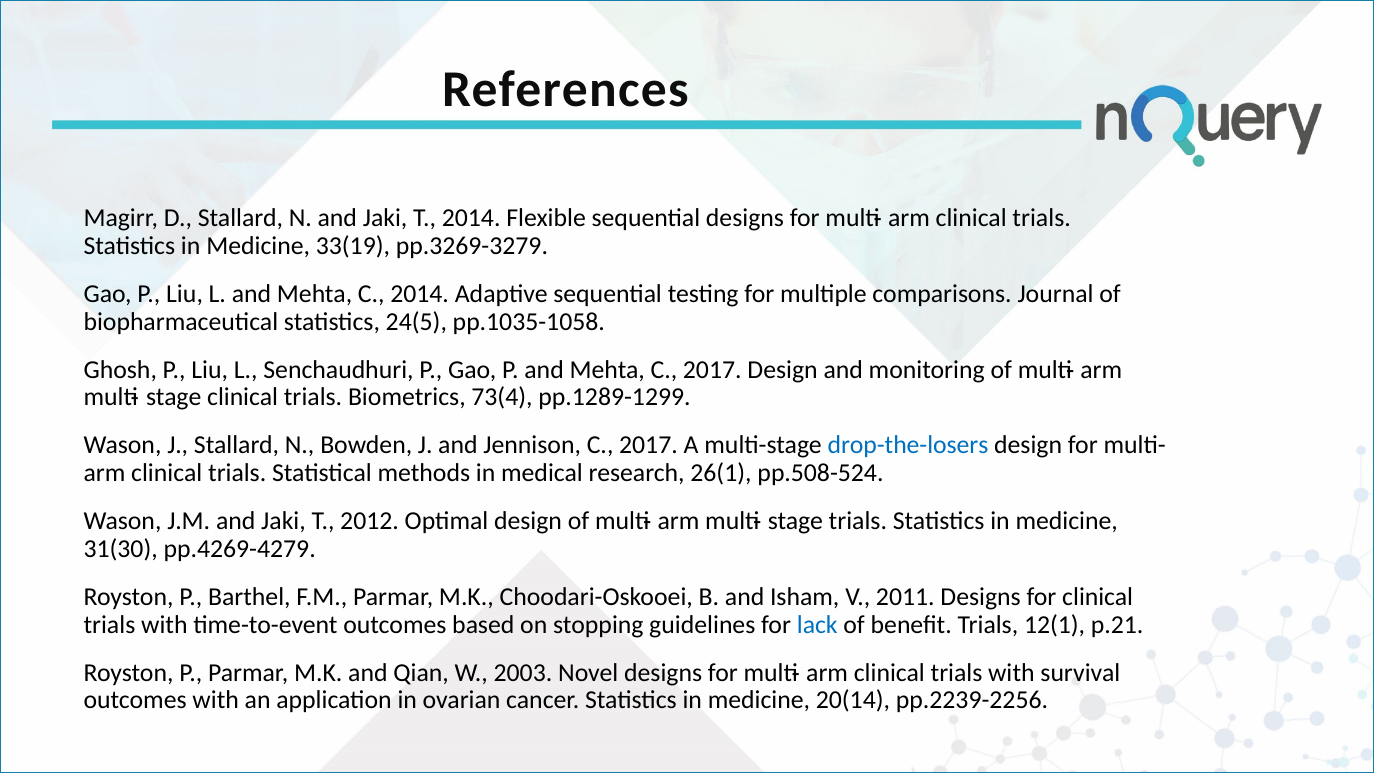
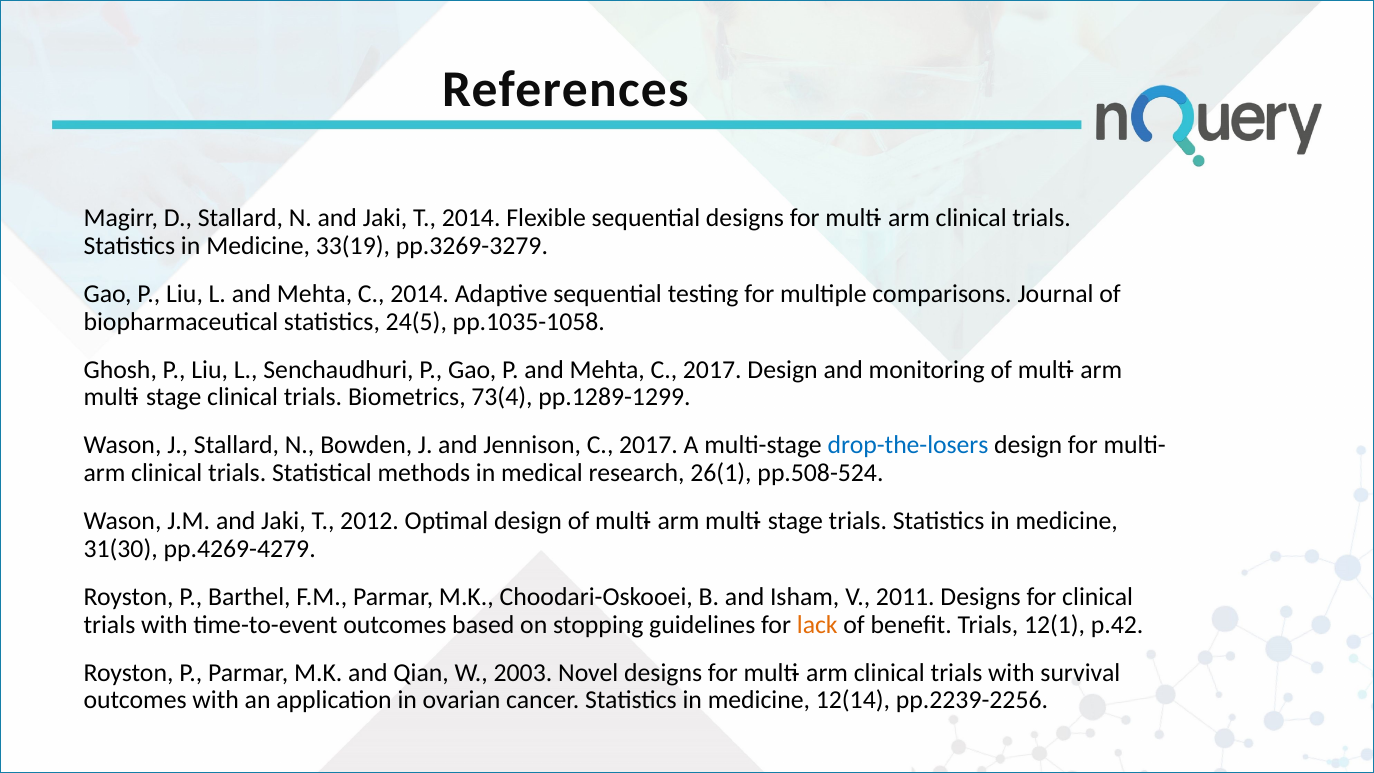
lack colour: blue -> orange (817, 625)
p.21: p.21 -> p.42 (1117, 625)
20(14: 20(14 -> 12(14 (853, 700)
